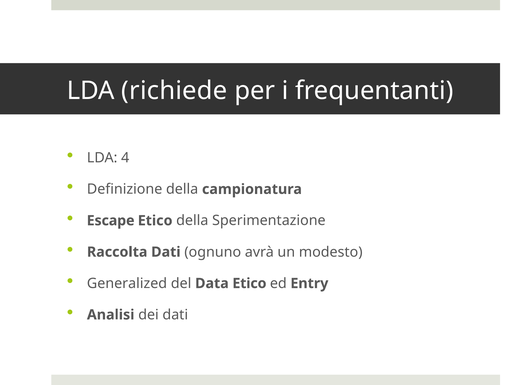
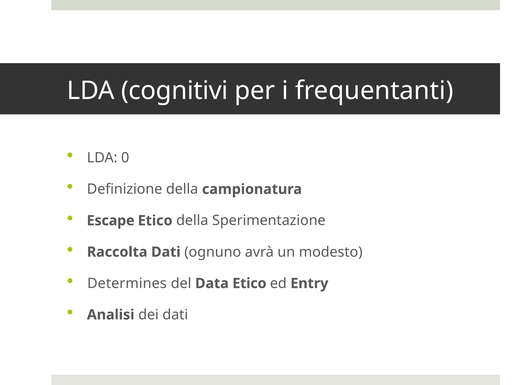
richiede: richiede -> cognitivi (175, 90)
4: 4 -> 0 (125, 158)
Generalized: Generalized -> Determines (127, 283)
